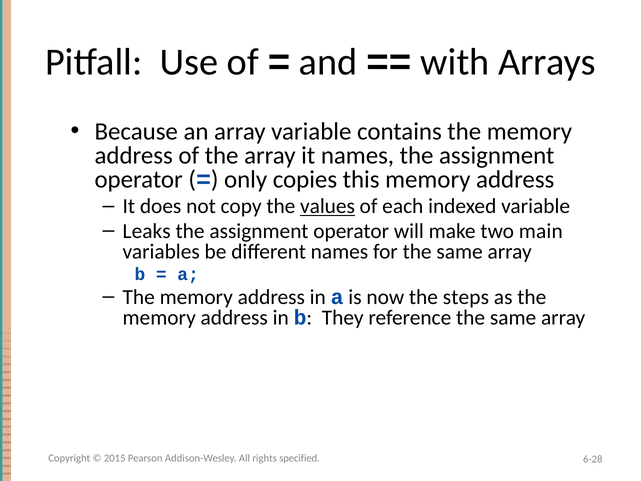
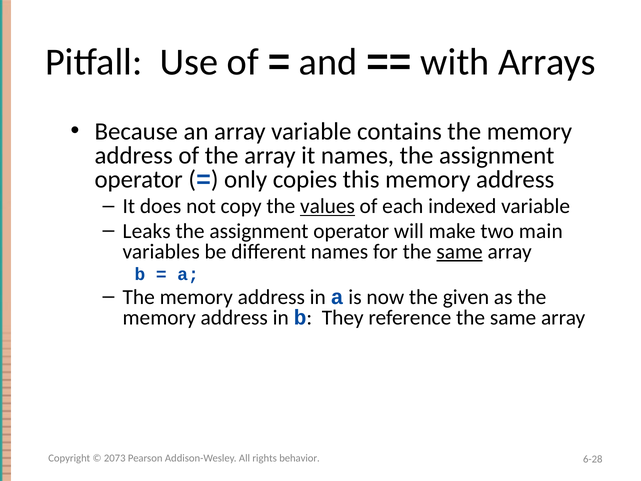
same underline: none -> present (460, 251)
steps: steps -> given (466, 297)
2015: 2015 -> 2073 (115, 458)
specified: specified -> behavior (300, 458)
